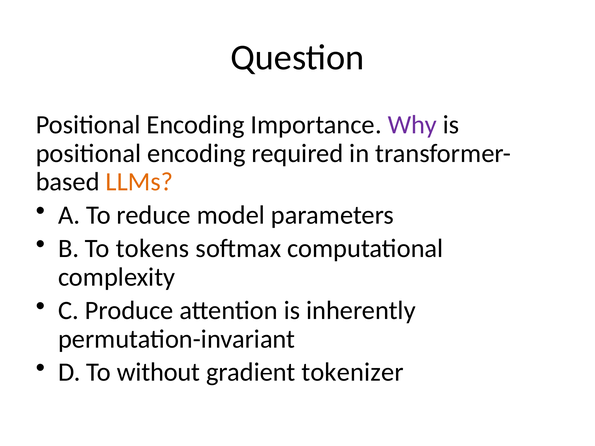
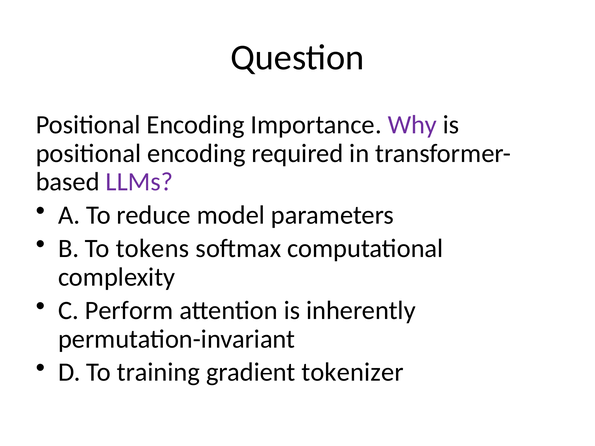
LLMs colour: orange -> purple (139, 182)
Produce: Produce -> Perform (129, 311)
without: without -> training (158, 372)
